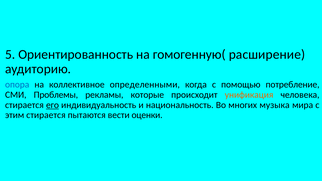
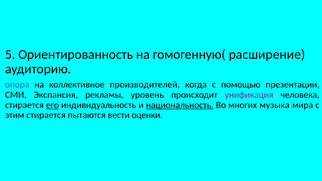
определенными: определенными -> производителей (145, 85)
потребление: потребление -> презентации (293, 85)
Проблемы: Проблемы -> Экспансия (56, 95)
которые: которые -> уровень (147, 95)
унификация colour: orange -> purple (249, 95)
национальность underline: none -> present (180, 105)
